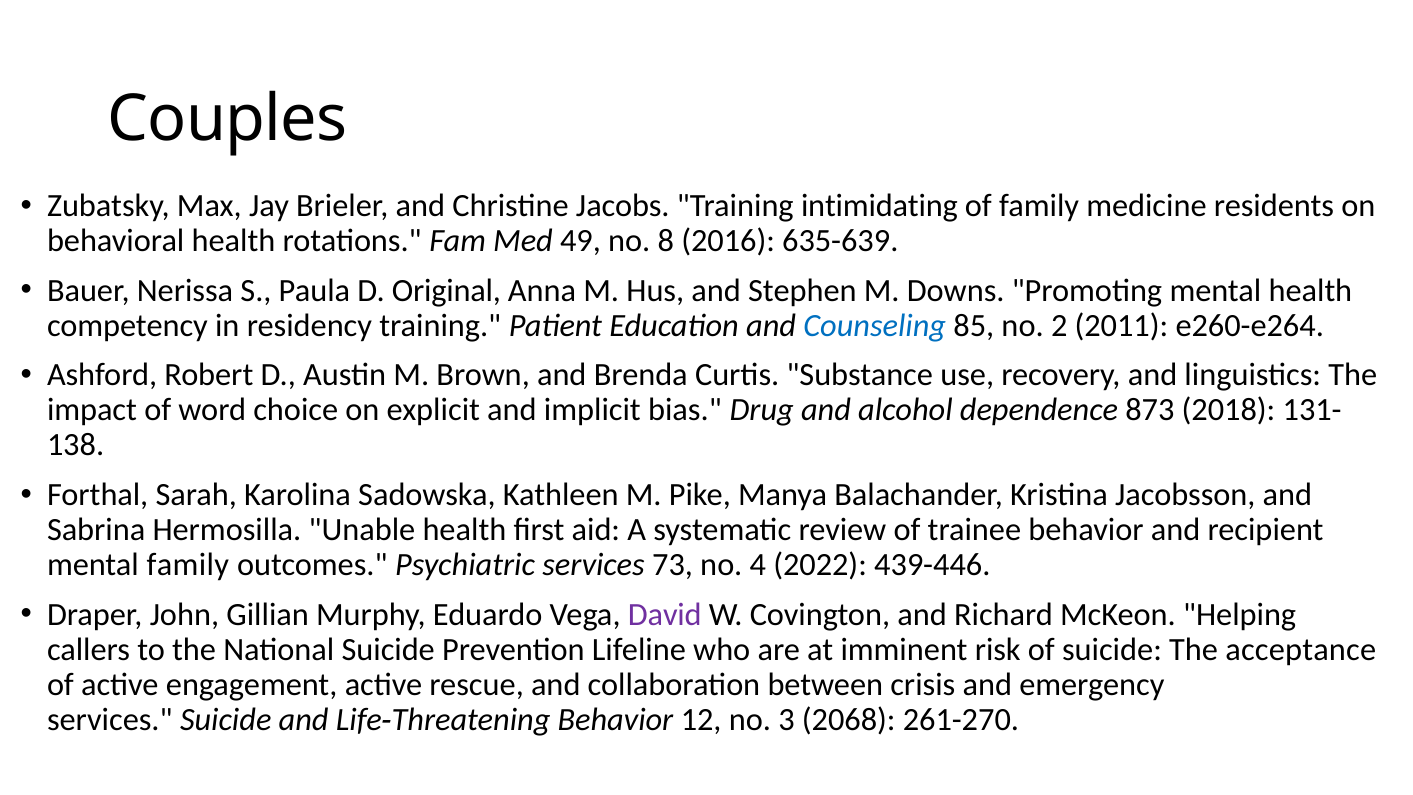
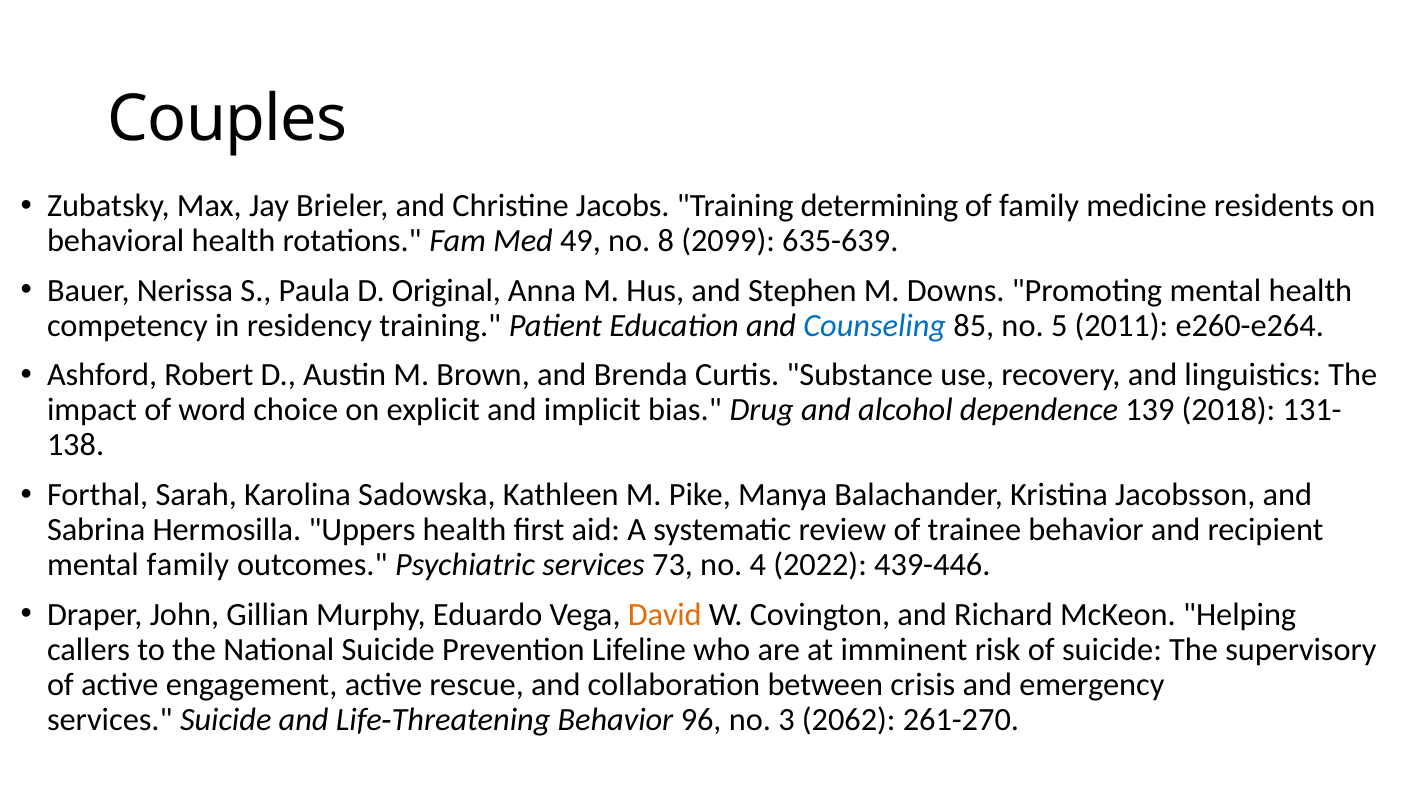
intimidating: intimidating -> determining (879, 206)
2016: 2016 -> 2099 (728, 241)
2: 2 -> 5 (1059, 325)
873: 873 -> 139 (1150, 410)
Unable: Unable -> Uppers (362, 530)
David colour: purple -> orange (665, 614)
acceptance: acceptance -> supervisory (1301, 649)
12: 12 -> 96 (701, 719)
2068: 2068 -> 2062 (849, 719)
